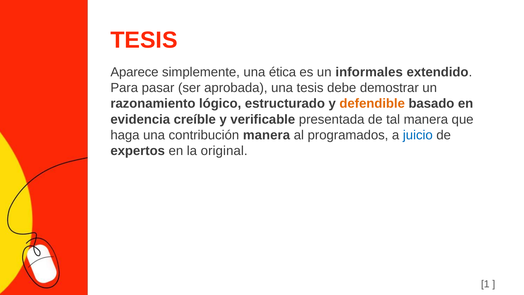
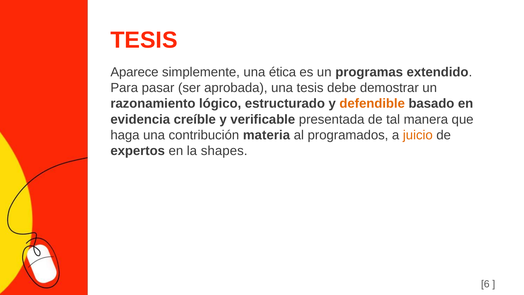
informales: informales -> programas (369, 72)
contribución manera: manera -> materia (267, 135)
juicio colour: blue -> orange (418, 135)
original: original -> shapes (224, 151)
1: 1 -> 6 (485, 284)
